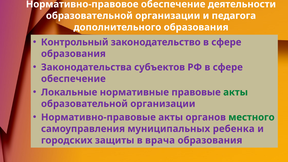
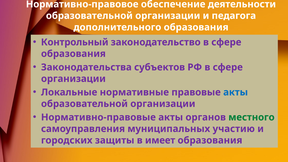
обеспечение: обеспечение -> организации (73, 79)
акты colour: green -> blue (236, 92)
ребенка: ребенка -> участию (234, 129)
врача: врача -> имеет (160, 140)
